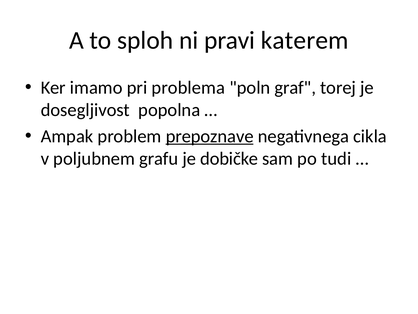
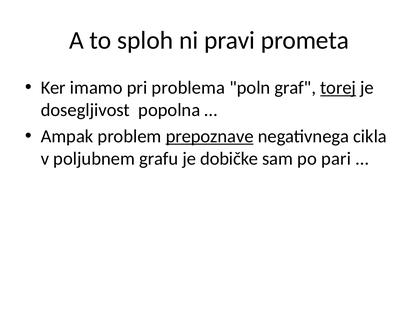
katerem: katerem -> prometa (305, 40)
torej underline: none -> present (338, 88)
tudi: tudi -> pari (336, 158)
